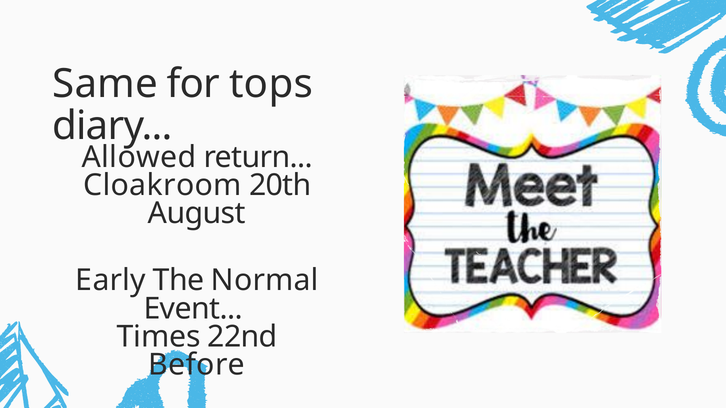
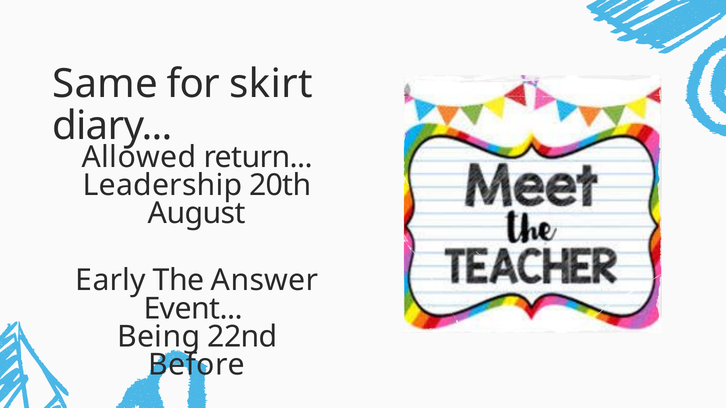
tops: tops -> skirt (271, 84)
Cloakroom: Cloakroom -> Leadership (162, 185)
Normal: Normal -> Answer (265, 281)
Times: Times -> Being (159, 337)
